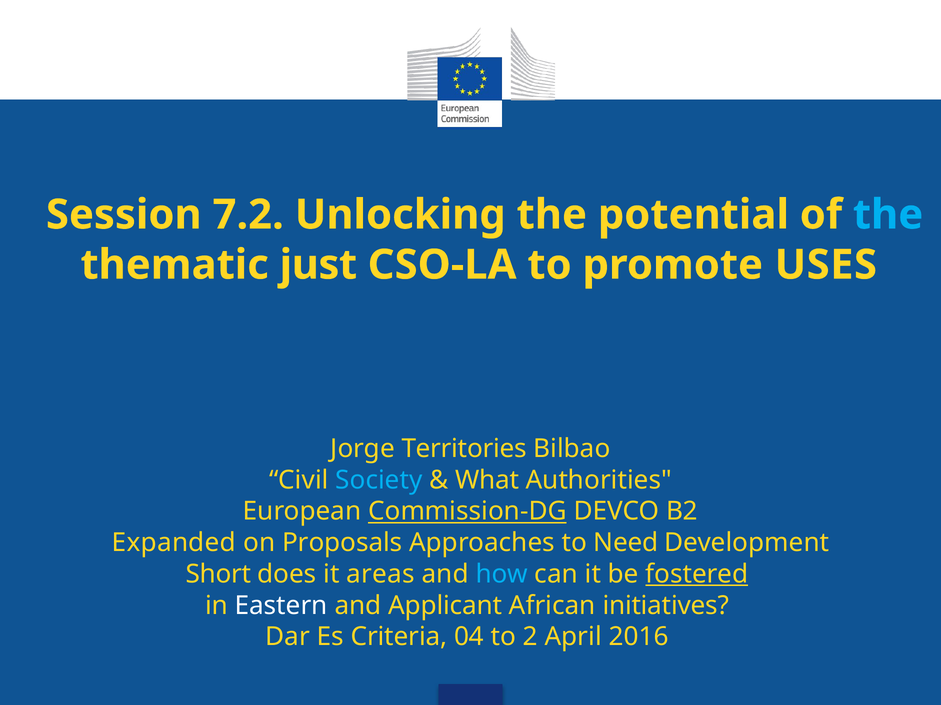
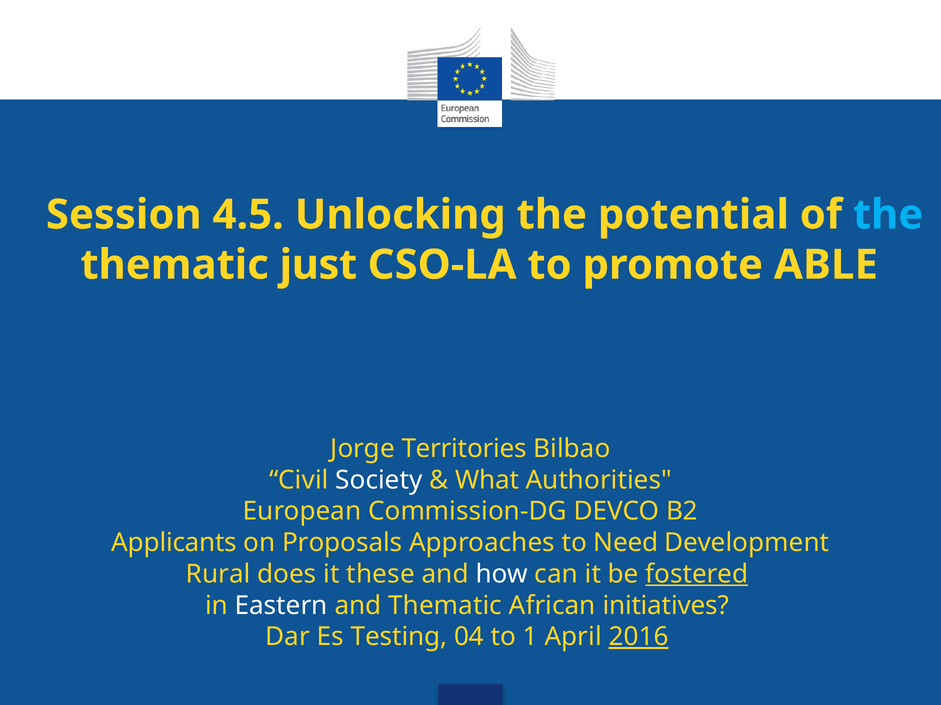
7.2: 7.2 -> 4.5 (248, 215)
USES: USES -> ABLE (826, 265)
Society colour: light blue -> white (379, 481)
Commission-DG underline: present -> none (467, 512)
Expanded: Expanded -> Applicants (174, 543)
Short: Short -> Rural (218, 575)
areas: areas -> these (381, 575)
how colour: light blue -> white (502, 575)
and Applicant: Applicant -> Thematic (445, 606)
Criteria: Criteria -> Testing (399, 637)
2: 2 -> 1 (530, 637)
2016 underline: none -> present (639, 637)
